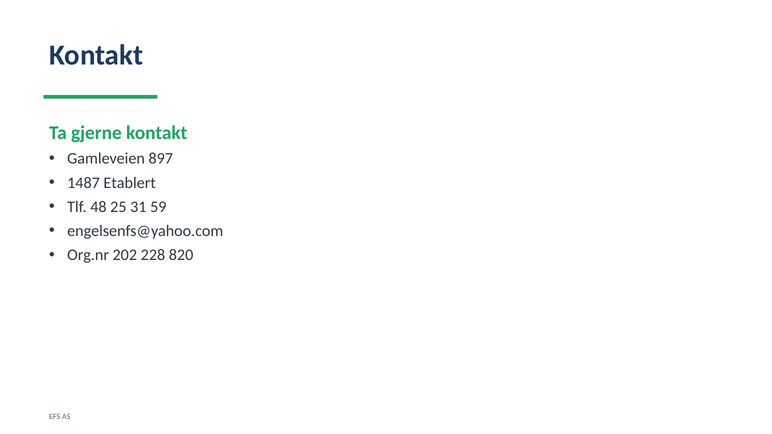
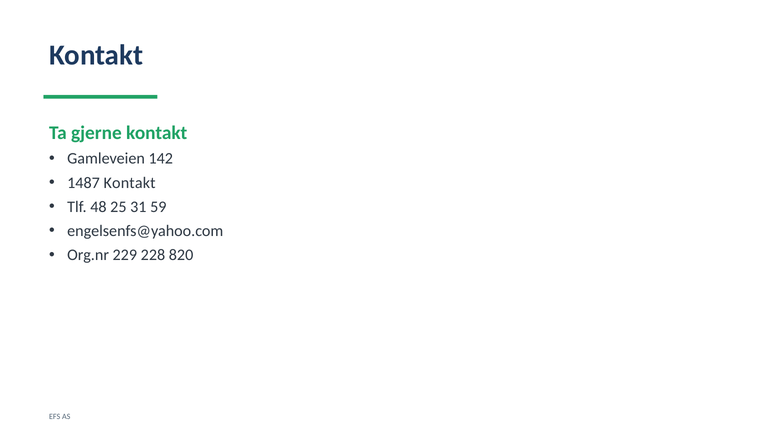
897: 897 -> 142 (161, 159)
1487 Etablert: Etablert -> Kontakt (130, 183)
202: 202 -> 229 (125, 255)
